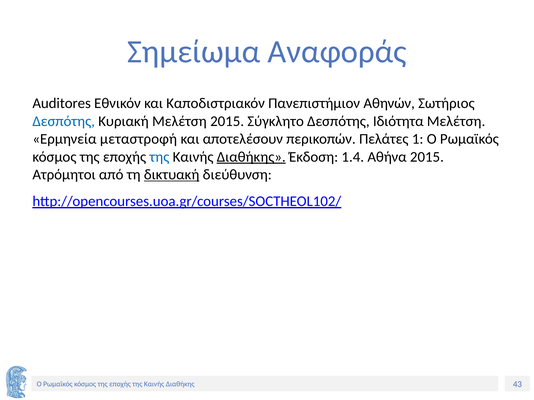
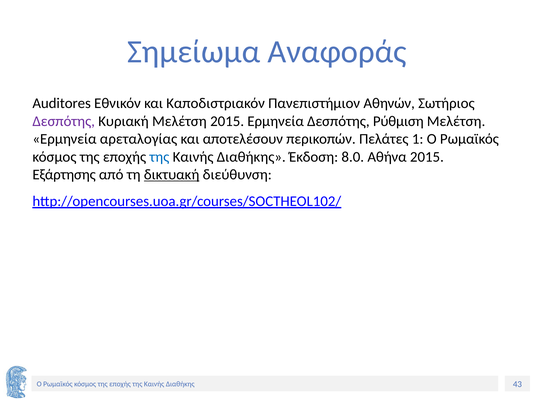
Δεσπότης colour: blue -> purple (64, 121)
2015 Σύγκλητο: Σύγκλητο -> Ερμηνεία (276, 121)
Ιδιότητα: Ιδιότητα -> Ρύθμιση (398, 121)
μεταστροφή: μεταστροφή -> αρεταλογίας (139, 139)
Διαθήκης underline: present -> none (251, 157)
1.4: 1.4 -> 8.0 (353, 157)
Ατρόμητοι: Ατρόμητοι -> Εξάρτησης (64, 175)
